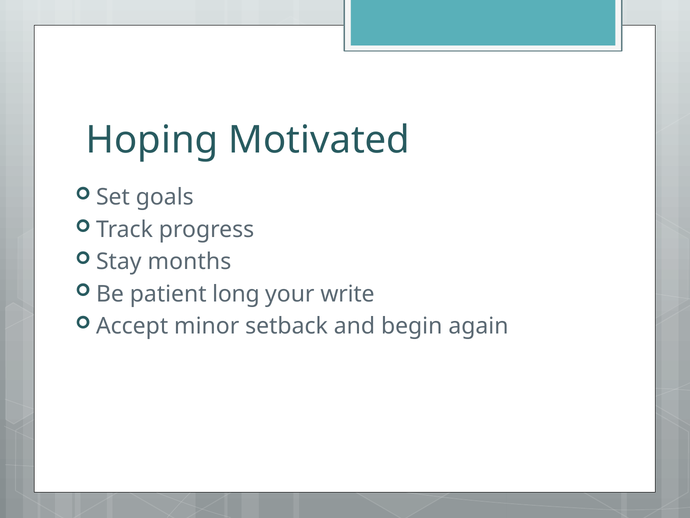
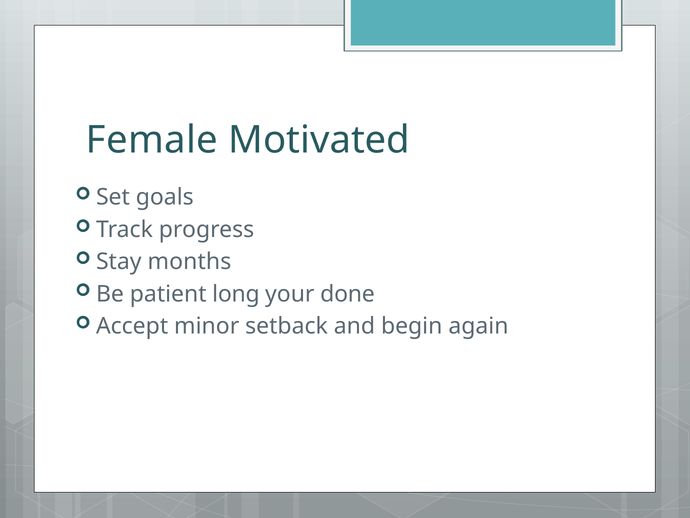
Hoping: Hoping -> Female (152, 140)
write: write -> done (348, 294)
